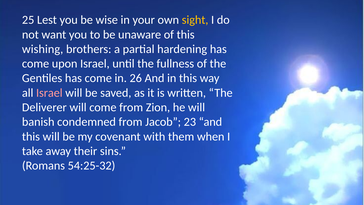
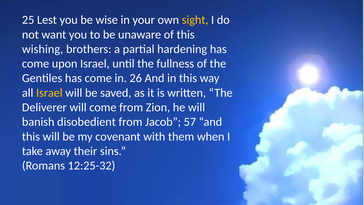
Israel colour: pink -> yellow (49, 93)
condemned: condemned -> disobedient (86, 122)
23: 23 -> 57 (190, 122)
54:25-32: 54:25-32 -> 12:25-32 (92, 166)
